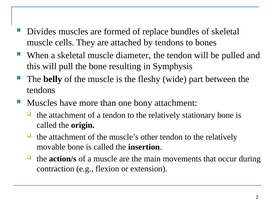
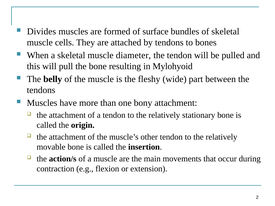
replace: replace -> surface (156, 32)
Symphysis: Symphysis -> Mylohyoid (173, 66)
